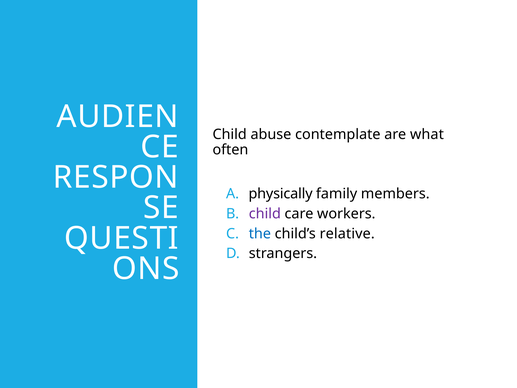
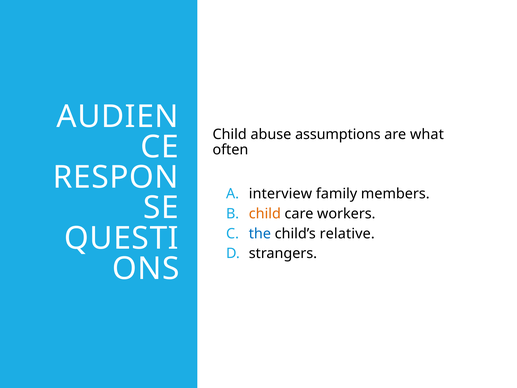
contemplate: contemplate -> assumptions (338, 134)
physically: physically -> interview (280, 194)
child colour: purple -> orange (265, 214)
